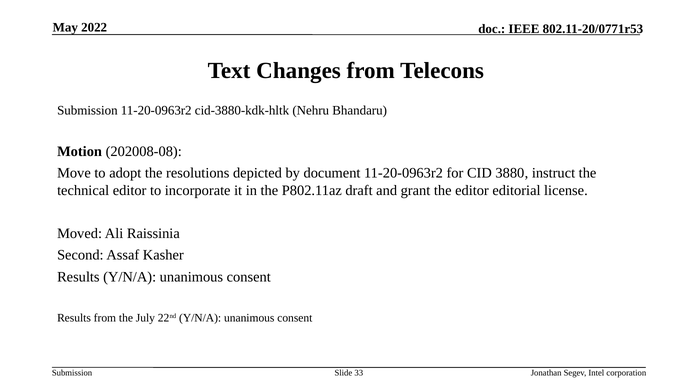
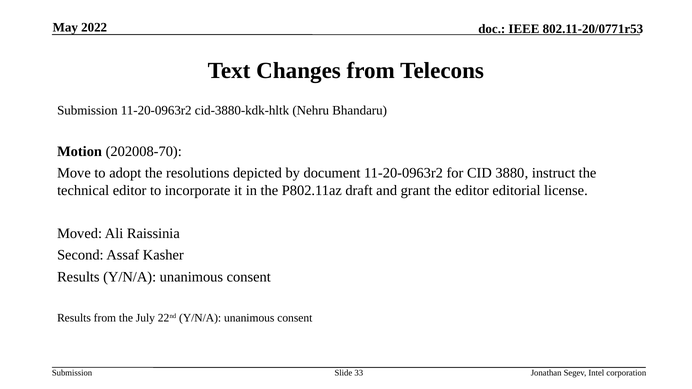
202008-08: 202008-08 -> 202008-70 (144, 151)
